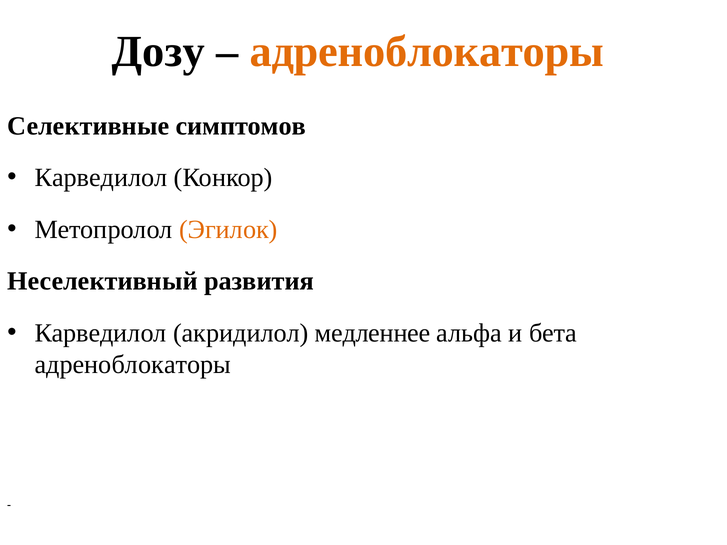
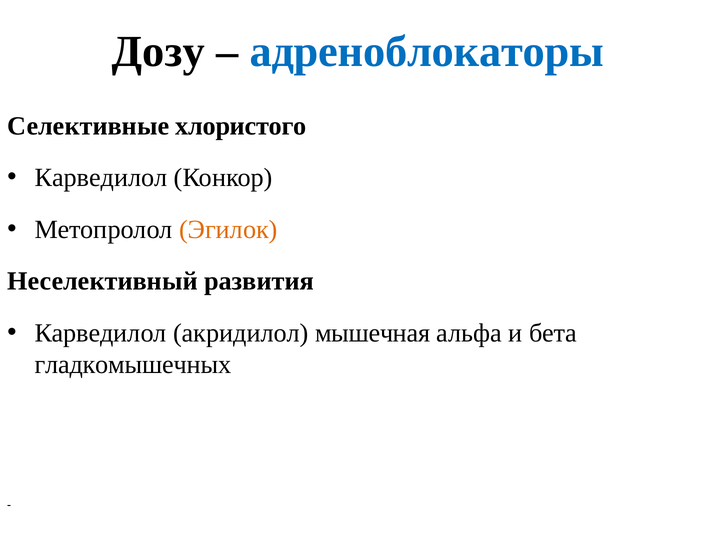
адреноблокаторы colour: orange -> blue (427, 52)
симптомов: симптомов -> хлористого (241, 126)
медленнее: медленнее -> мышечная (373, 333)
адреноблокаторы: адреноблокаторы -> гладкомышечных (133, 365)
